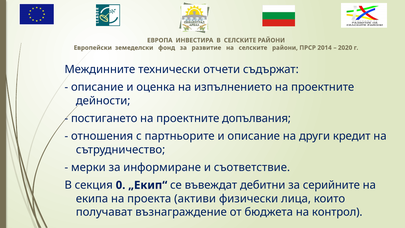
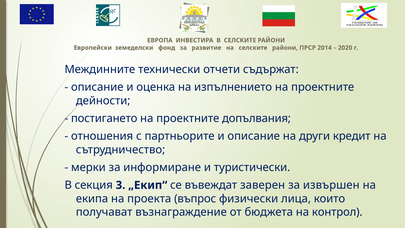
съответствие: съответствие -> туристически (252, 167)
0: 0 -> 3 (121, 185)
дебитни: дебитни -> заверен (263, 185)
серийните: серийните -> извършен (331, 185)
активи: активи -> въпрос (195, 199)
